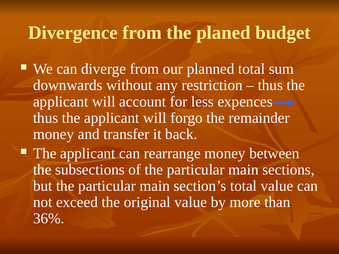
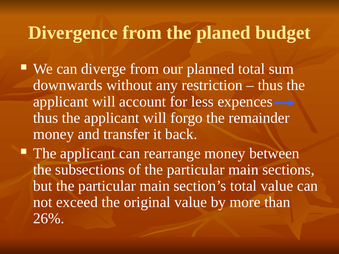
36%: 36% -> 26% (49, 219)
